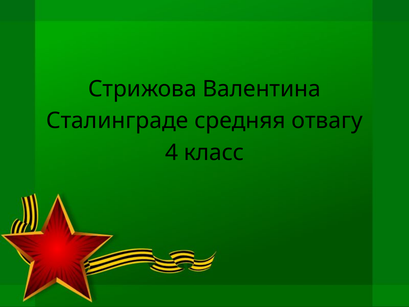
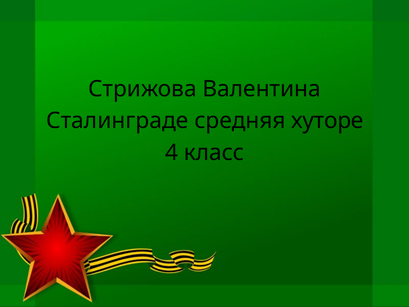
отвагу: отвагу -> хуторе (327, 121)
